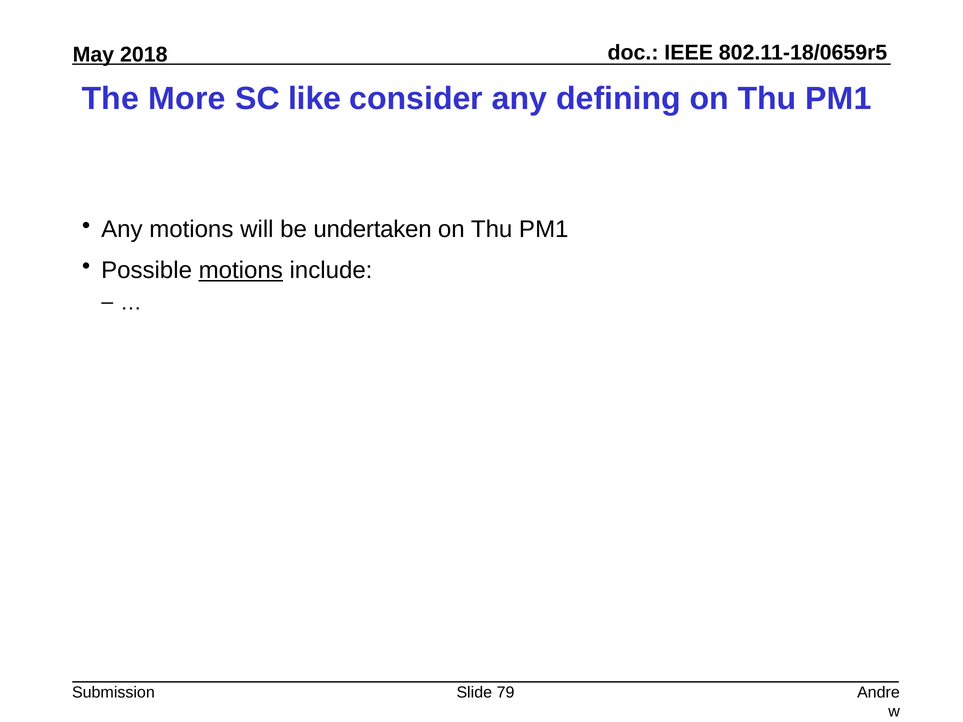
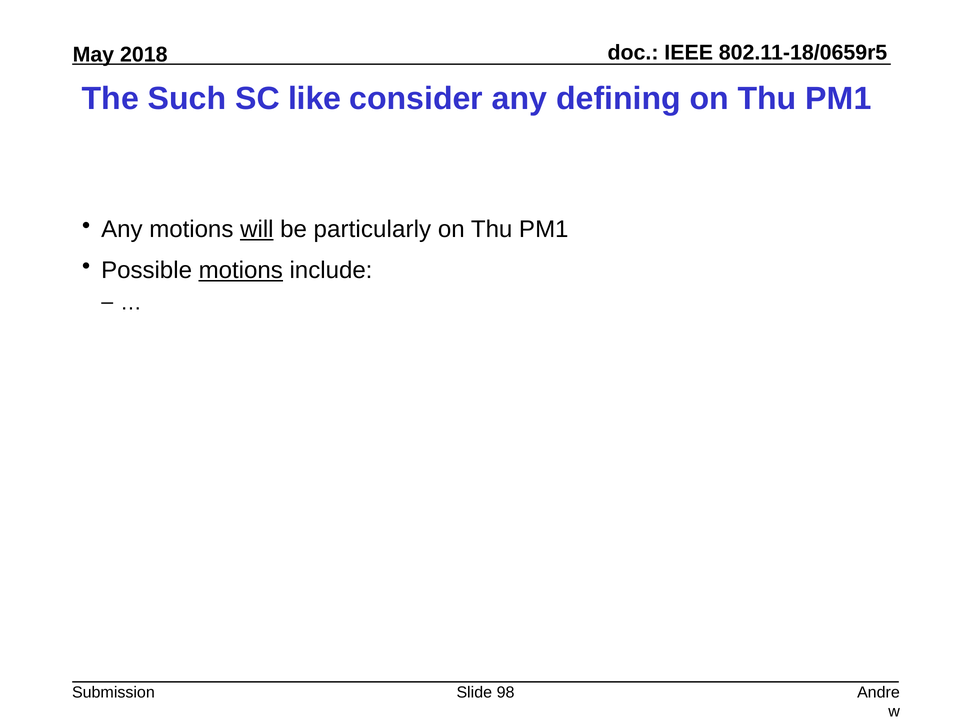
More: More -> Such (187, 99)
will underline: none -> present (257, 230)
undertaken: undertaken -> particularly (372, 230)
79: 79 -> 98 (506, 693)
